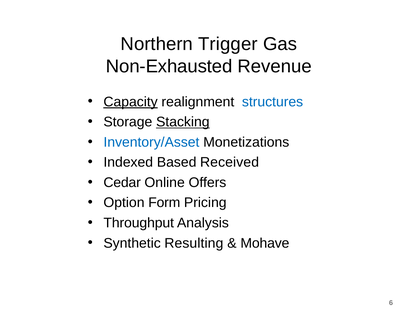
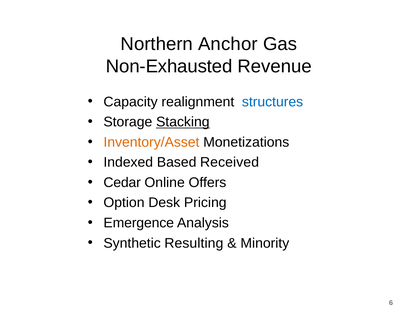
Trigger: Trigger -> Anchor (228, 44)
Capacity underline: present -> none (131, 102)
Inventory/Asset colour: blue -> orange (151, 142)
Form: Form -> Desk (164, 203)
Throughput: Throughput -> Emergence (139, 223)
Mohave: Mohave -> Minority (265, 243)
